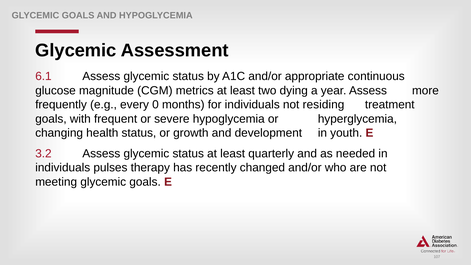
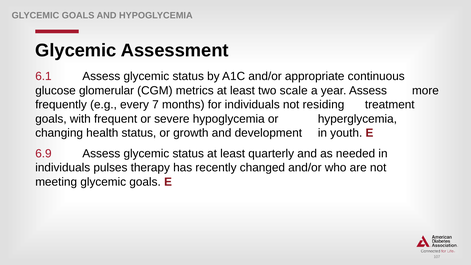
magnitude: magnitude -> glomerular (107, 91)
dying: dying -> scale (294, 91)
0: 0 -> 7 (155, 105)
3.2: 3.2 -> 6.9 (43, 154)
